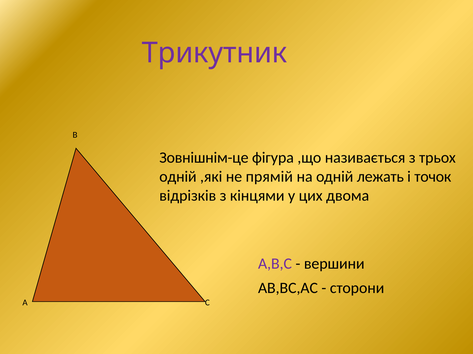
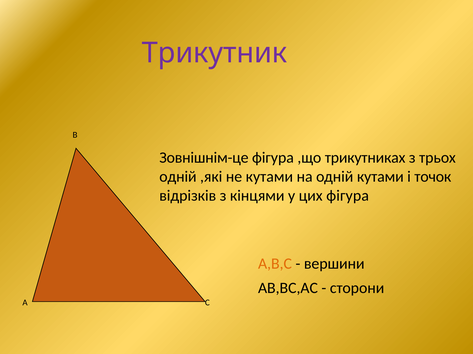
називається: називається -> трикутниках (365, 158)
не прямій: прямій -> кутами (269, 177)
одній лежать: лежать -> кутами (380, 177)
цих двома: двома -> фігура (348, 196)
А,В,С colour: purple -> orange (275, 264)
